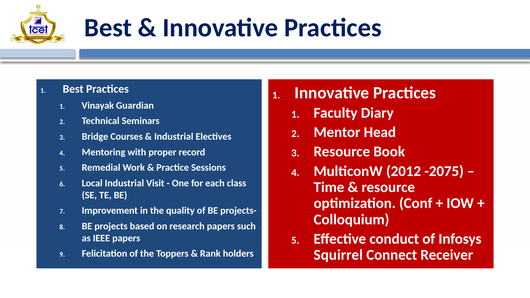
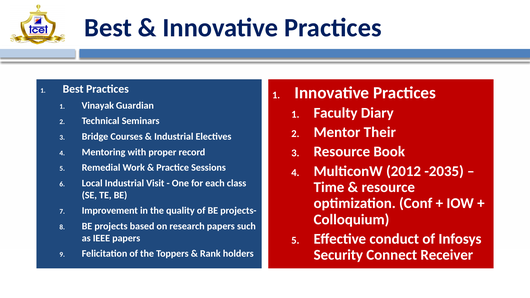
Head: Head -> Their (380, 132)
-2075: -2075 -> -2035 (444, 171)
Squirrel: Squirrel -> Security (338, 255)
